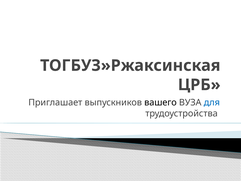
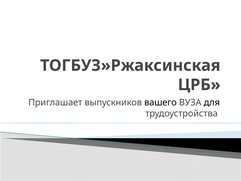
для colour: blue -> black (212, 102)
